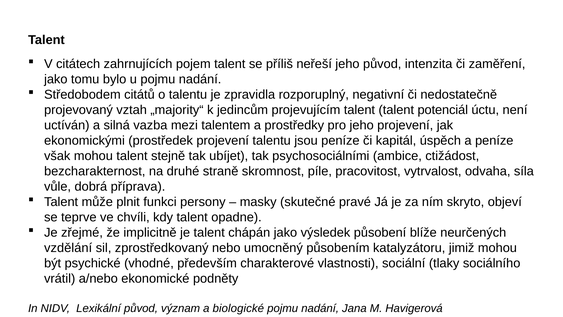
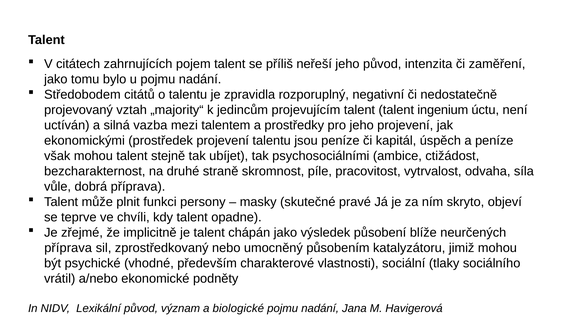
potenciál: potenciál -> ingenium (443, 110)
vzdělání: vzdělání -> příprava (68, 248)
